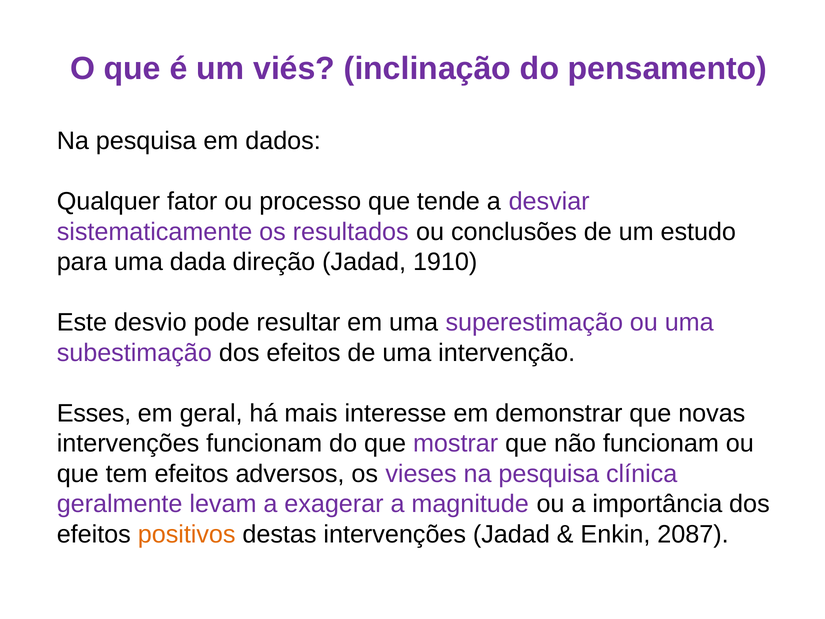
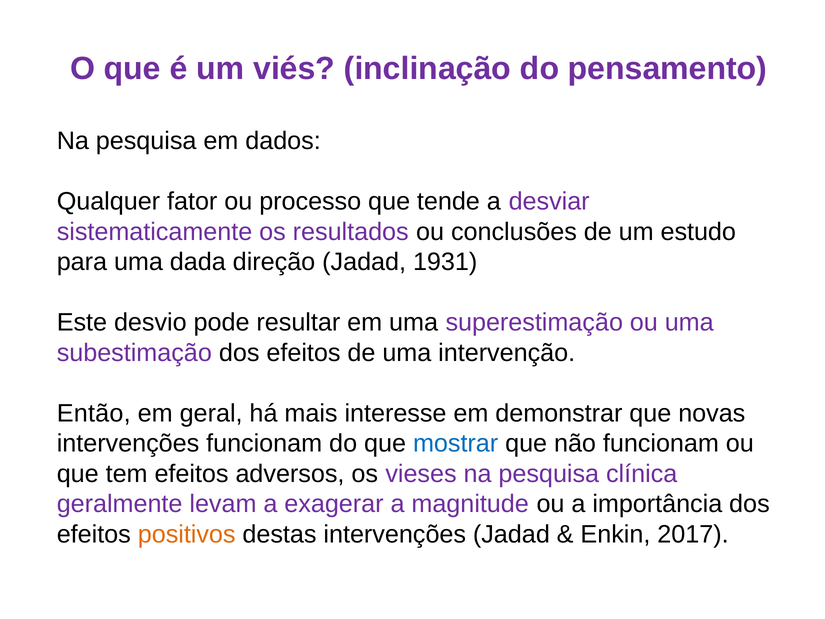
1910: 1910 -> 1931 (445, 262)
Esses: Esses -> Então (94, 413)
mostrar colour: purple -> blue (456, 443)
2087: 2087 -> 2017 (693, 534)
